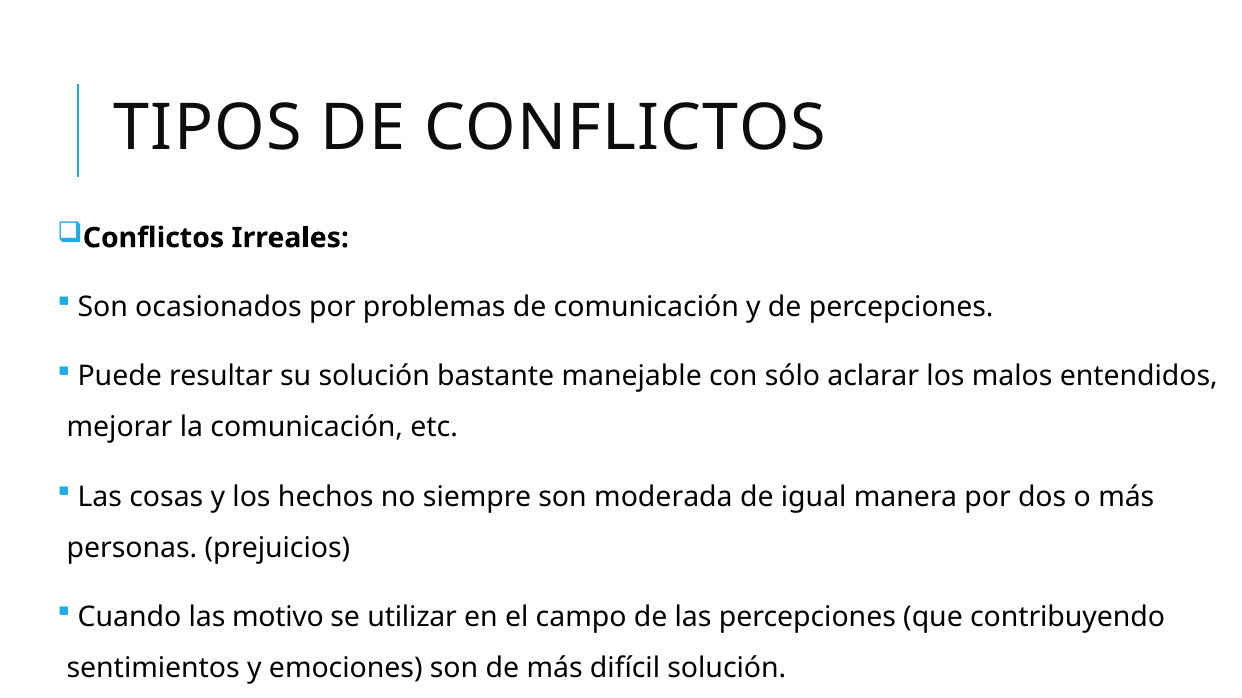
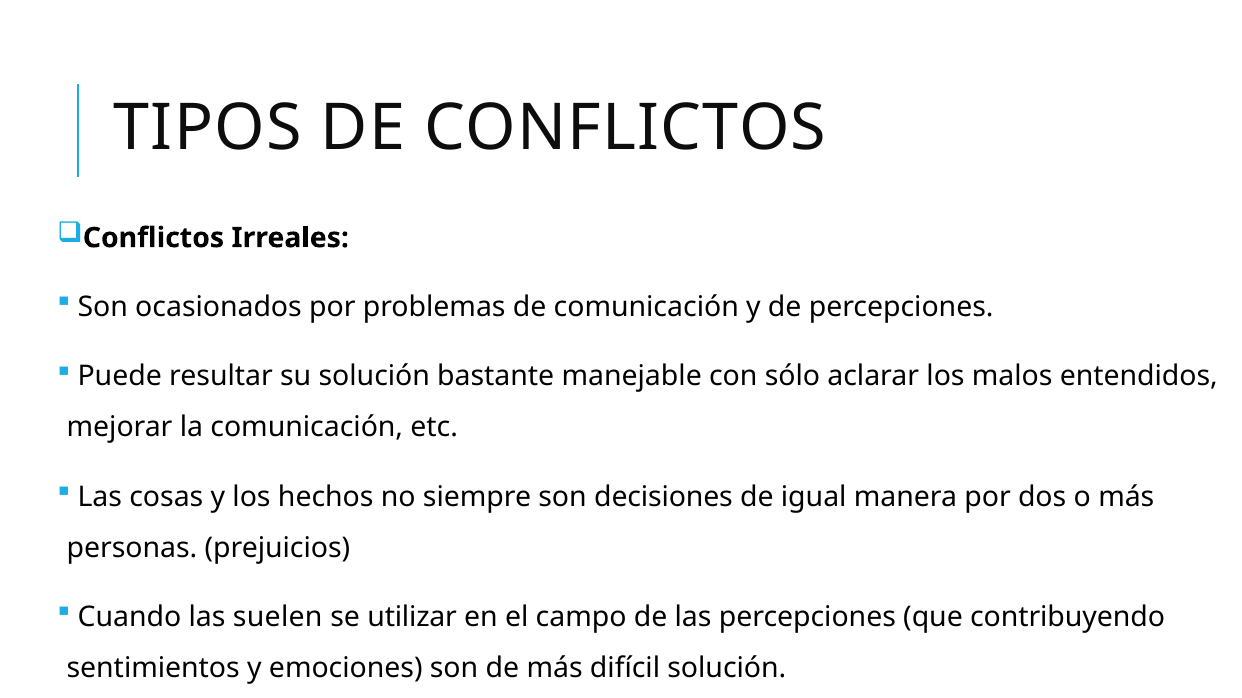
moderada: moderada -> decisiones (663, 497)
motivo: motivo -> suelen (278, 617)
